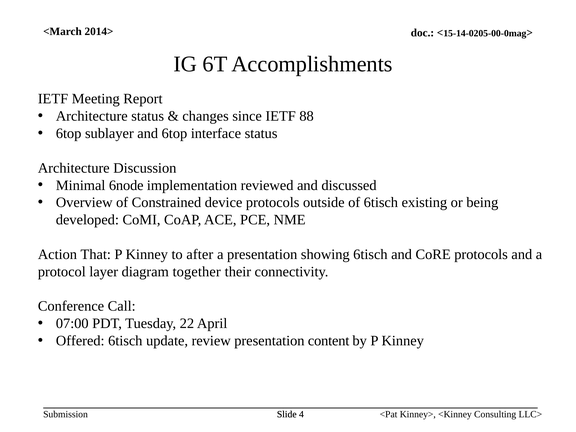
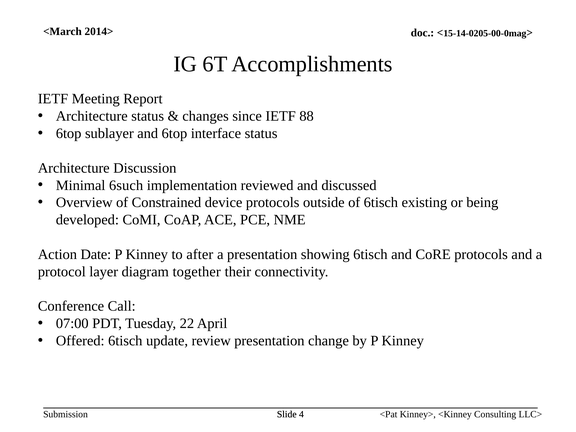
6node: 6node -> 6such (126, 185)
That: That -> Date (96, 254)
content: content -> change (329, 341)
